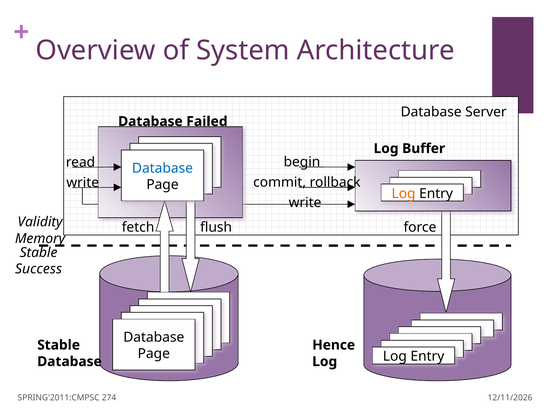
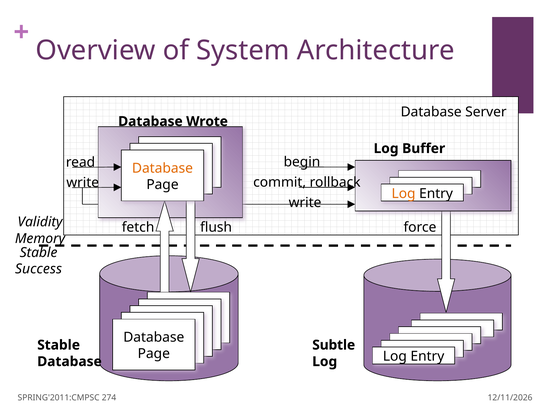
Failed: Failed -> Wrote (207, 122)
Database colour: blue -> orange (162, 168)
Hence: Hence -> Subtle (334, 345)
